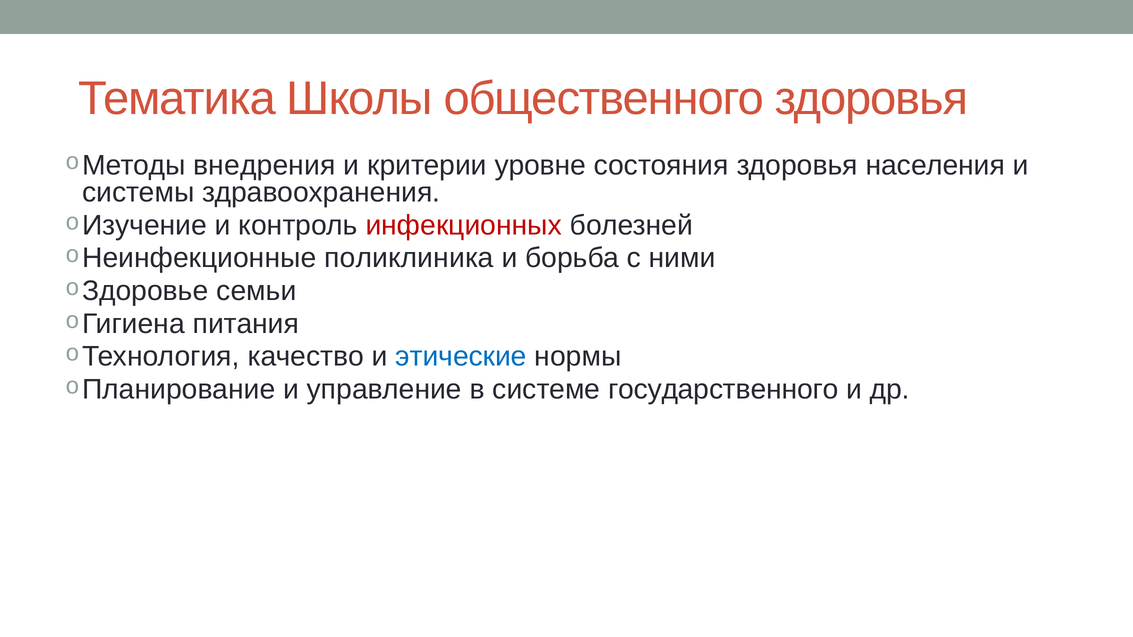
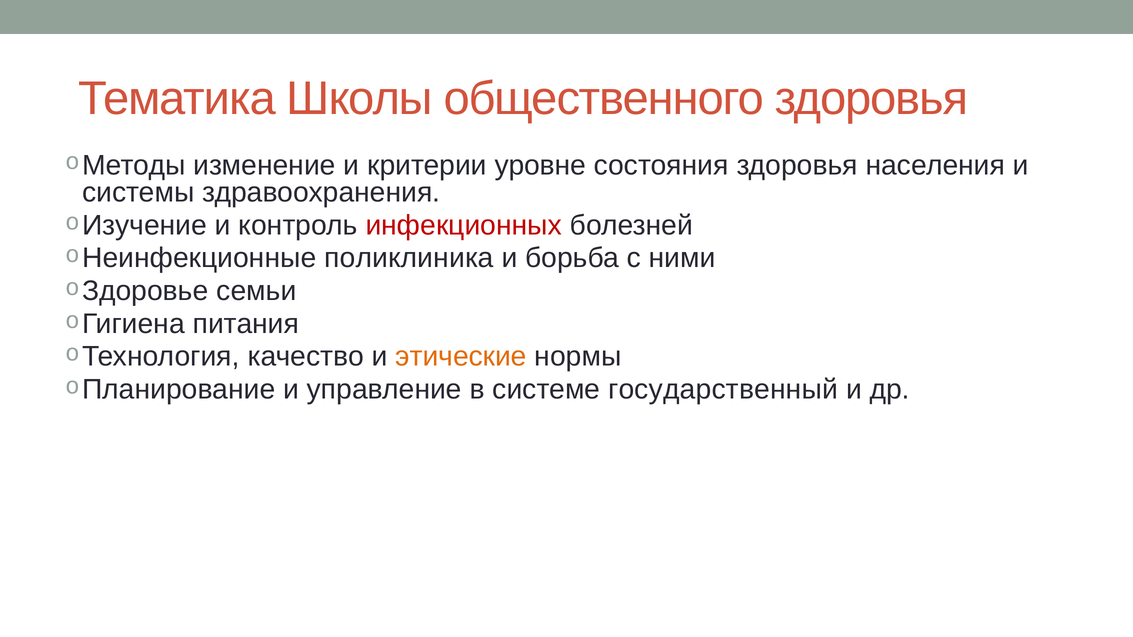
внедрения: внедрения -> изменение (264, 165)
этические colour: blue -> orange (461, 357)
государственного: государственного -> государственный (723, 390)
